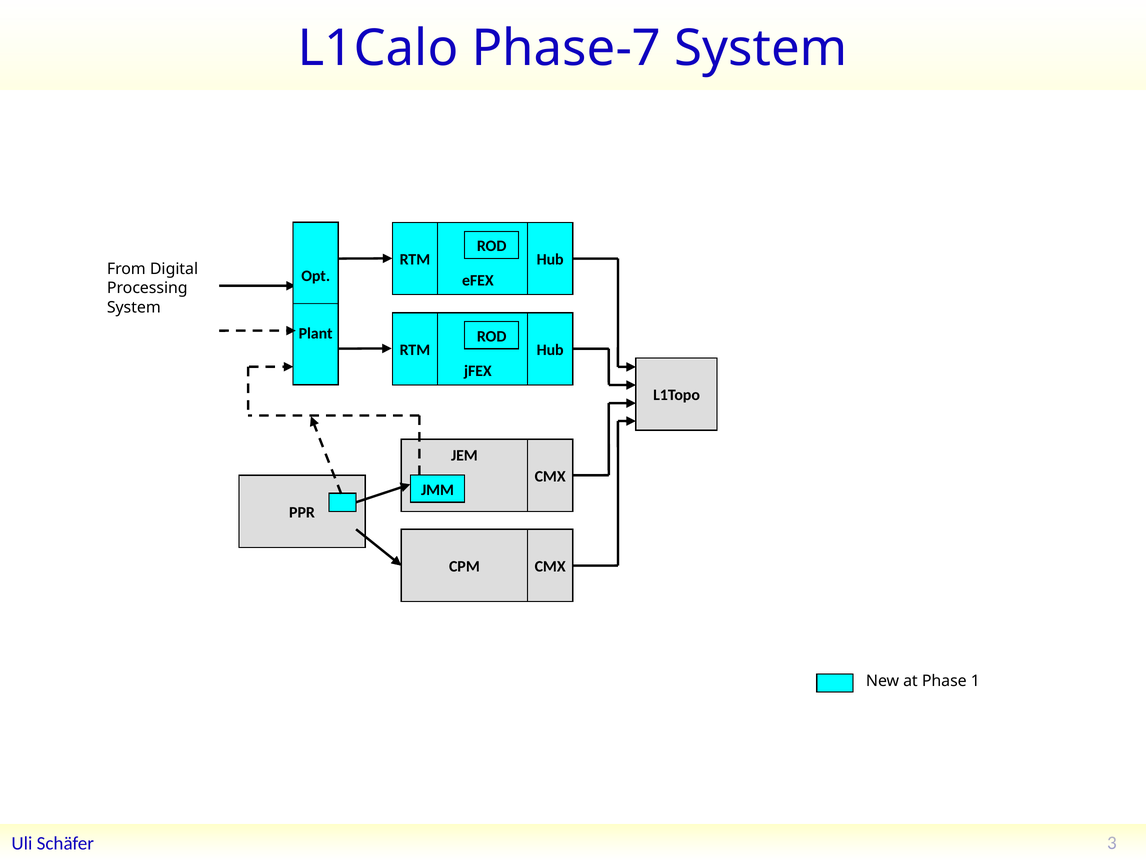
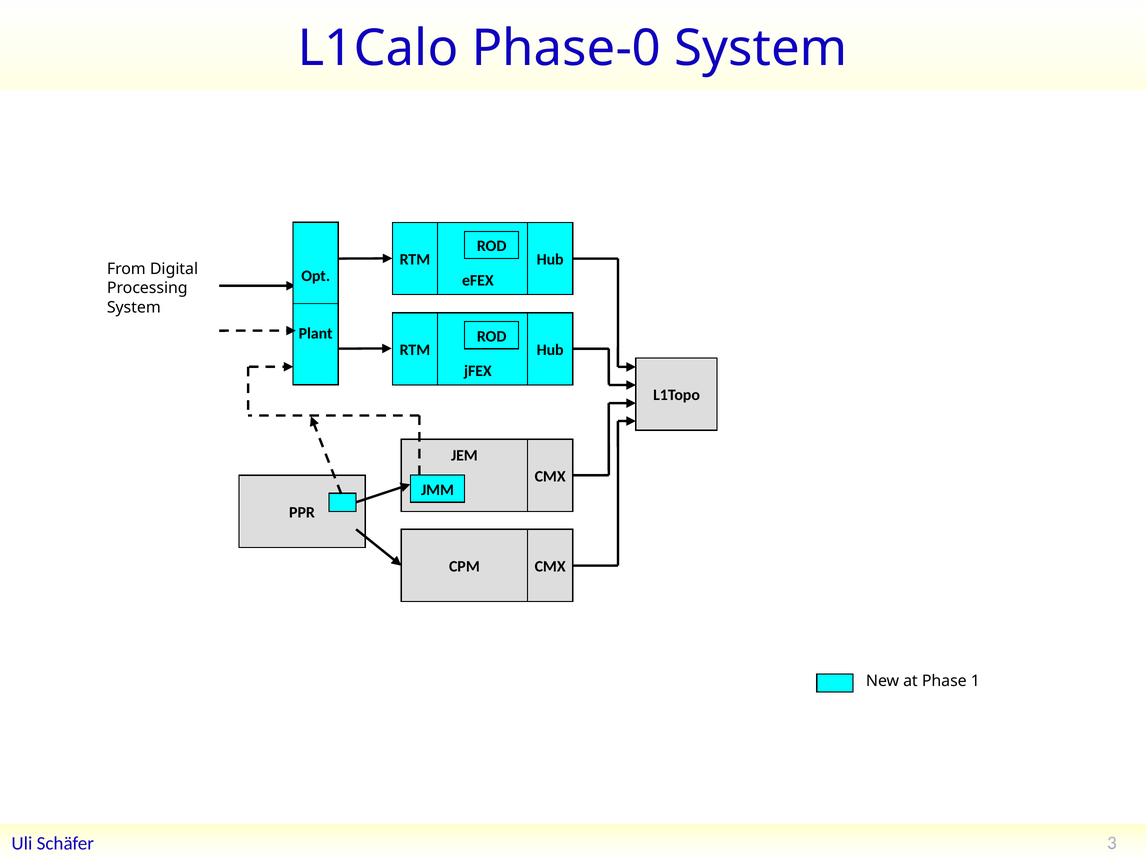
Phase-7: Phase-7 -> Phase-0 (566, 48)
